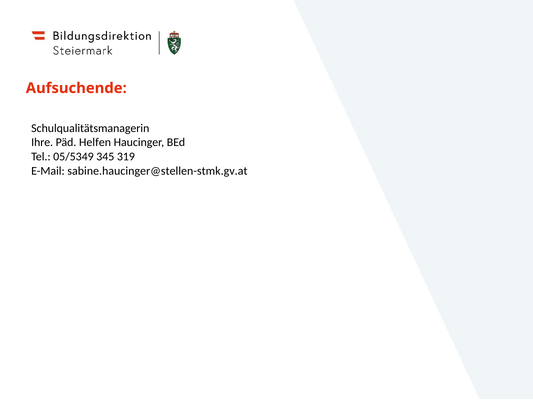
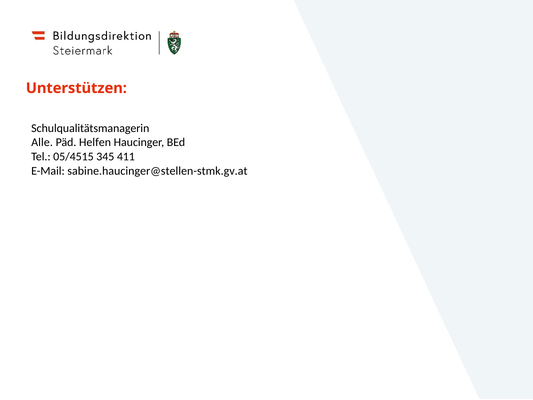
Aufsuchende: Aufsuchende -> Unterstützen (76, 88)
Ihre: Ihre -> Alle (42, 142)
05/5349: 05/5349 -> 05/4515 (73, 156)
319: 319 -> 411 (126, 156)
